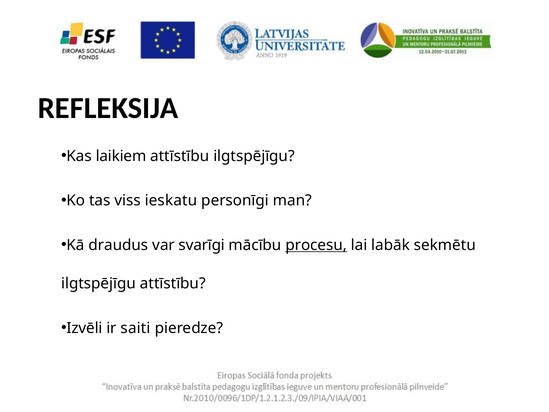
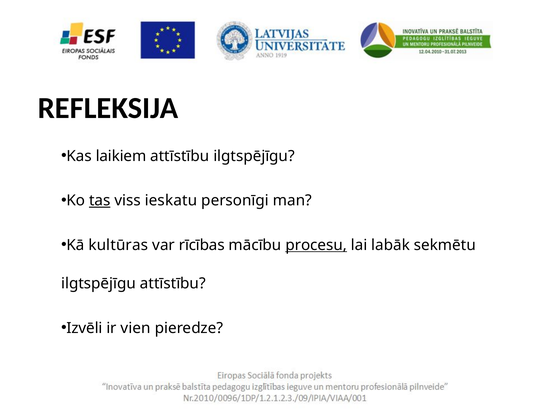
tas underline: none -> present (100, 200)
draudus: draudus -> kultūras (118, 245)
svarīgi: svarīgi -> rīcības (202, 245)
saiti: saiti -> vien (136, 328)
